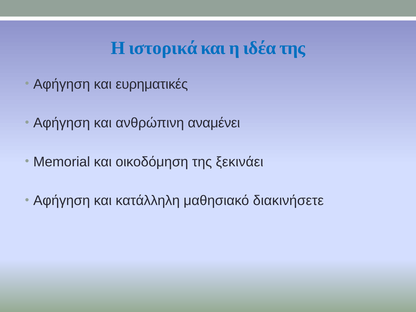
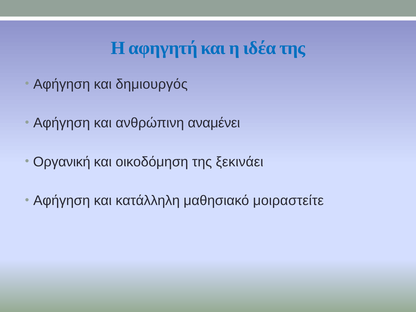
ιστορικά: ιστορικά -> αφηγητή (163, 48)
ευρηματικές: ευρηματικές -> δημιουργός (152, 84)
Memorial: Memorial -> Οργανική (62, 162)
διακινήσετε: διακινήσετε -> μοιραστείτε (288, 201)
